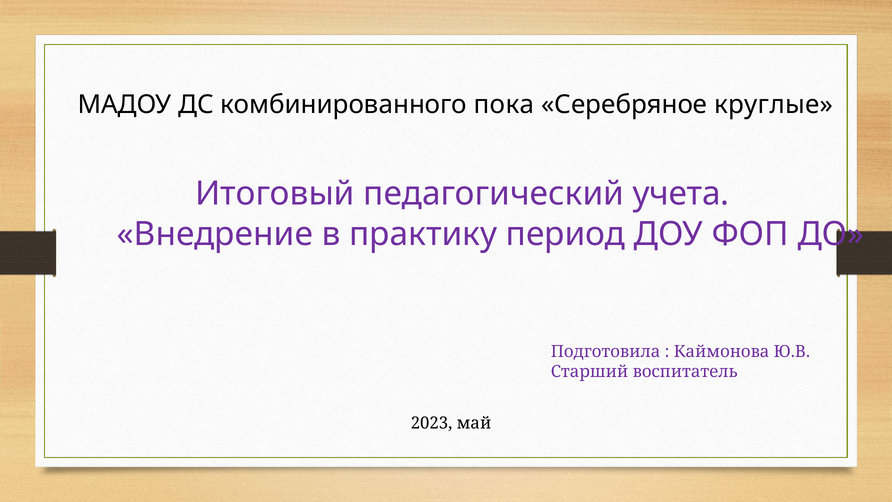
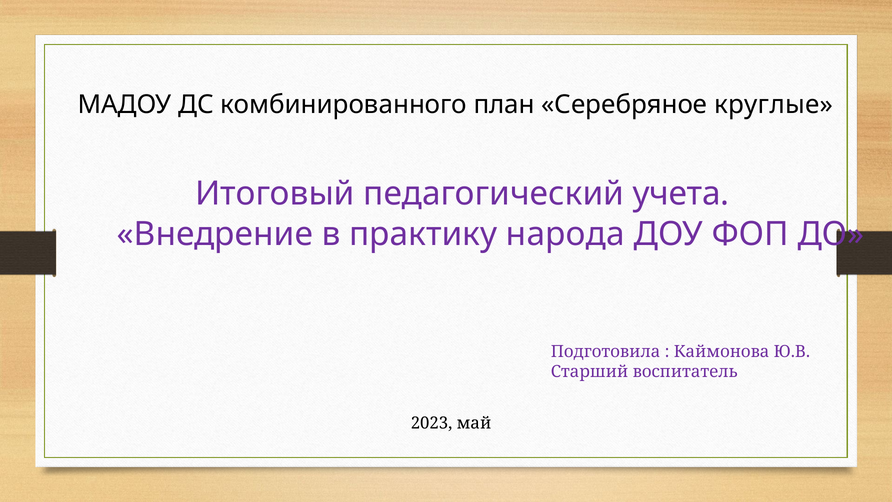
пока: пока -> план (504, 105)
период: период -> народа (565, 234)
